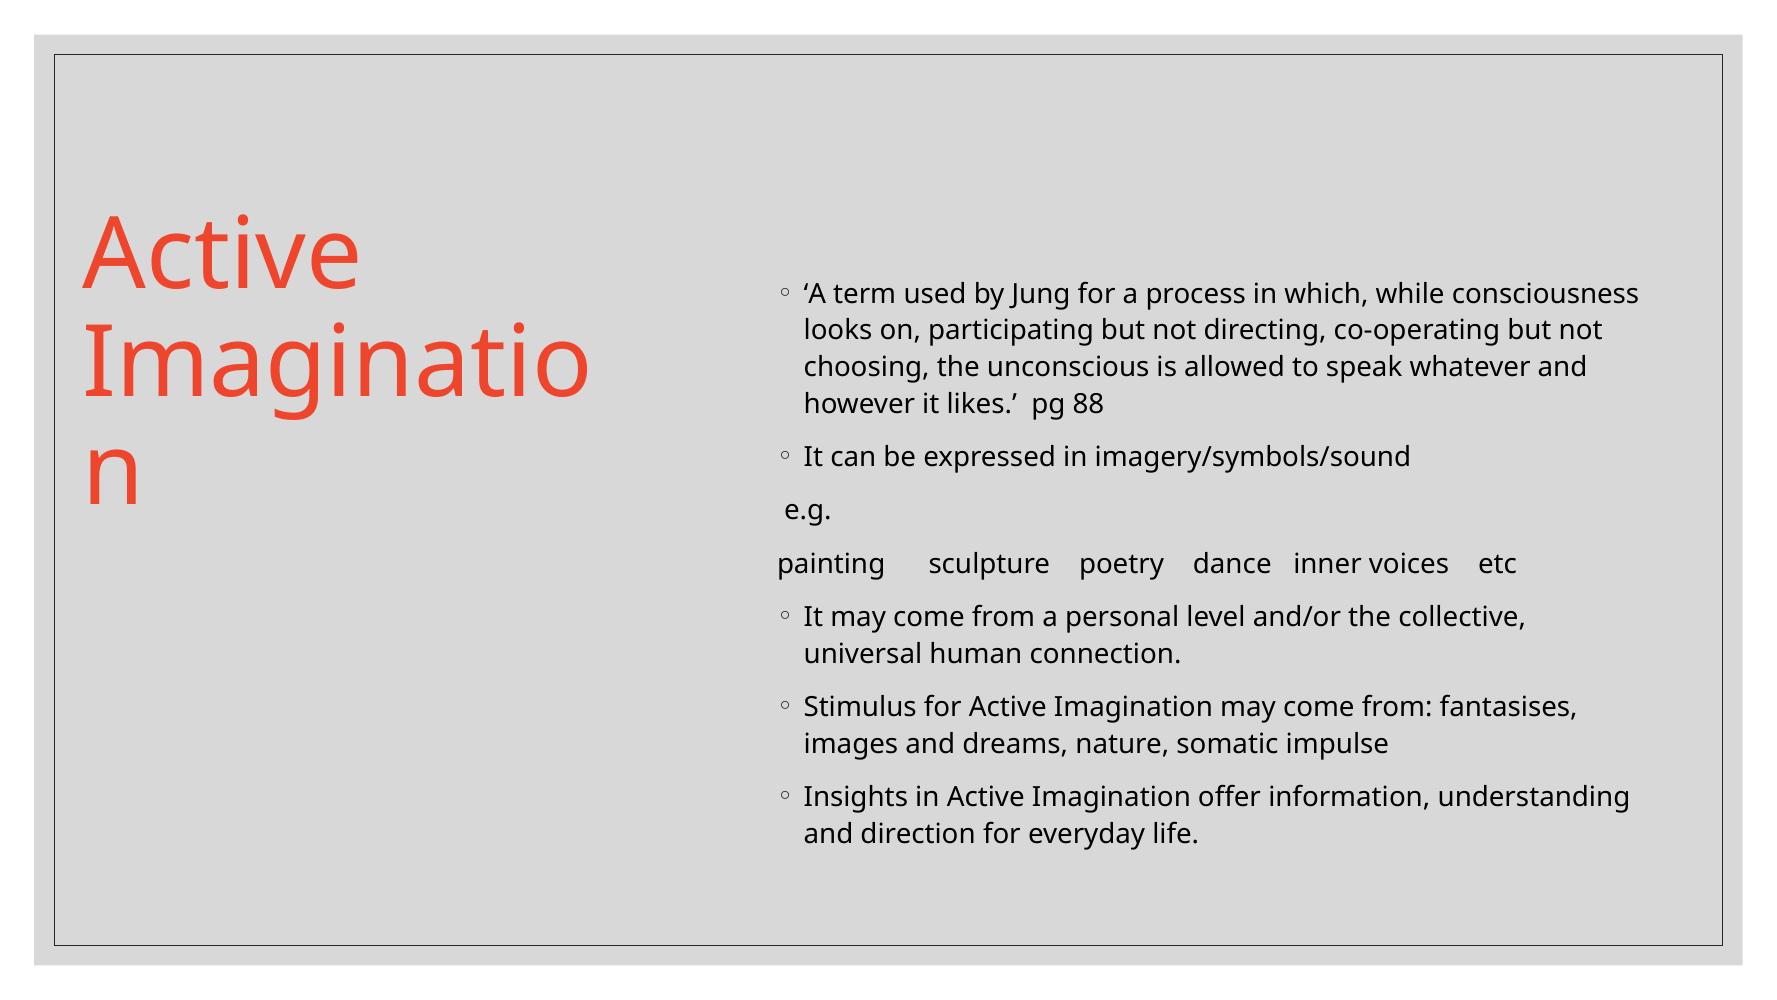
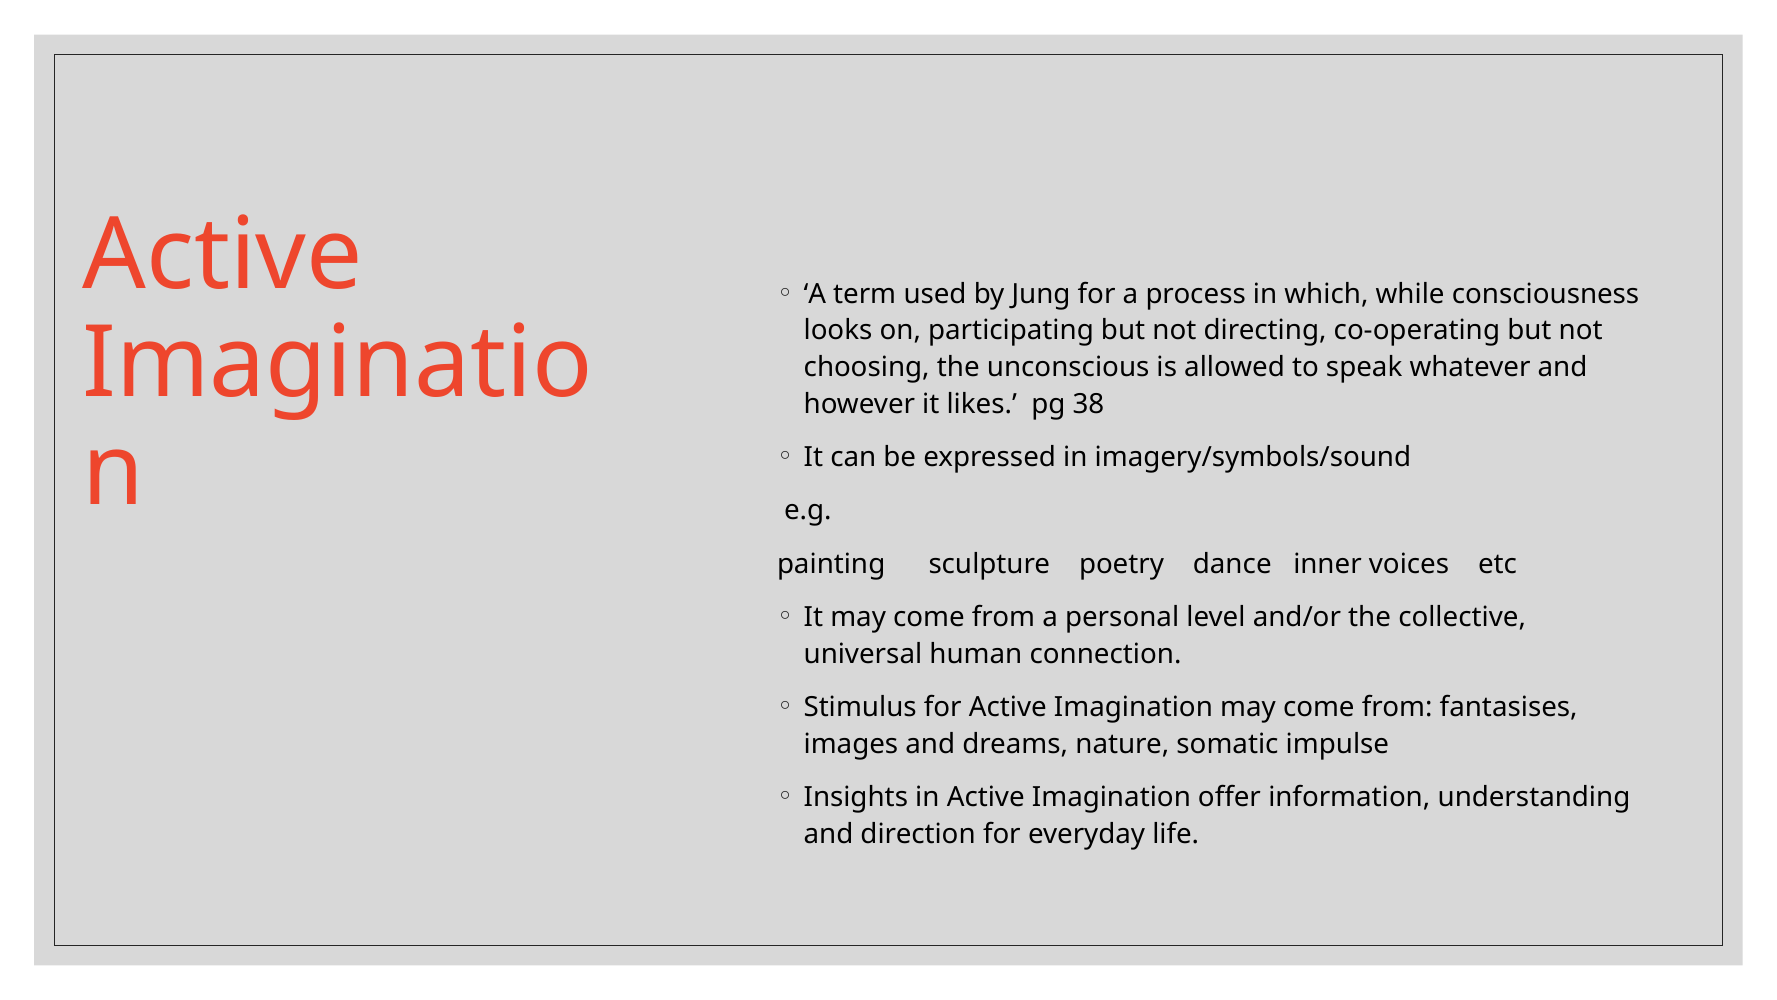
88: 88 -> 38 (1088, 404)
